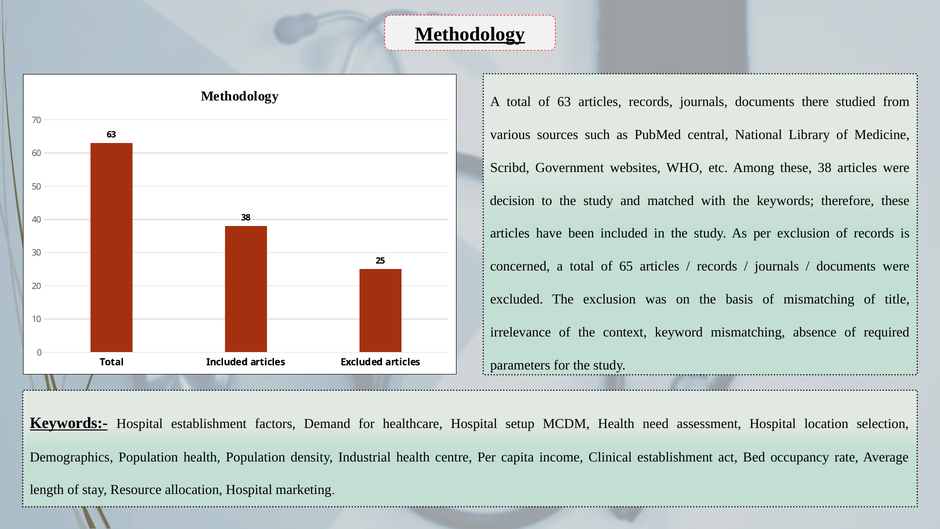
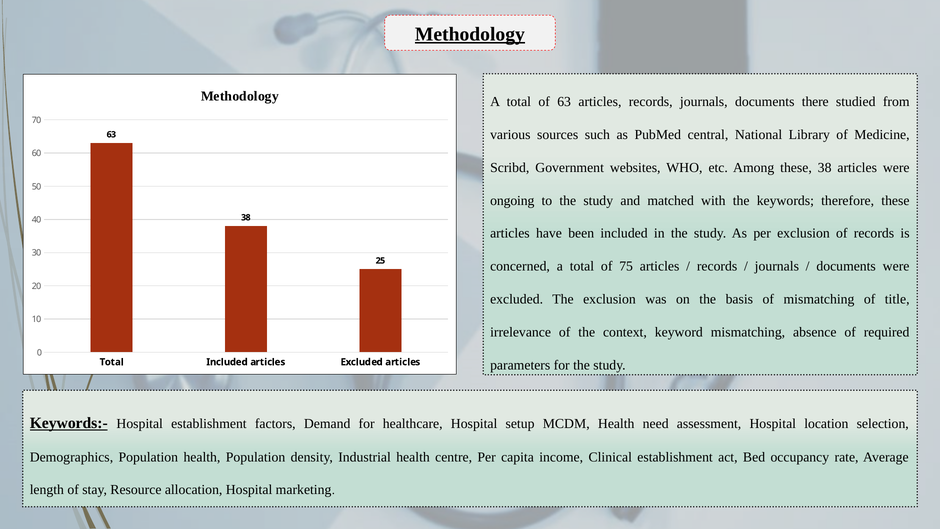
decision: decision -> ongoing (512, 200)
65: 65 -> 75 (626, 266)
